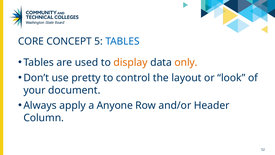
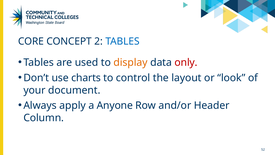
5: 5 -> 2 (99, 41)
only colour: orange -> red (186, 62)
pretty: pretty -> charts (86, 78)
